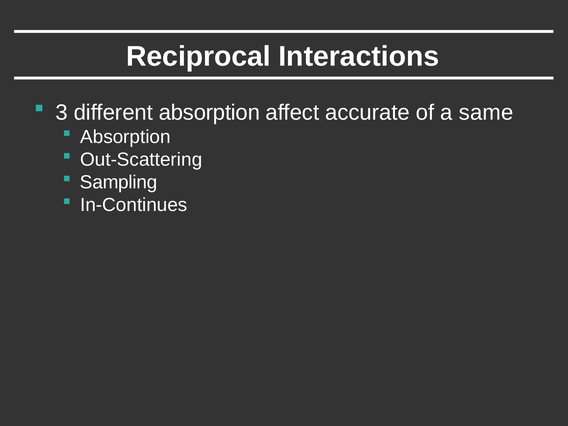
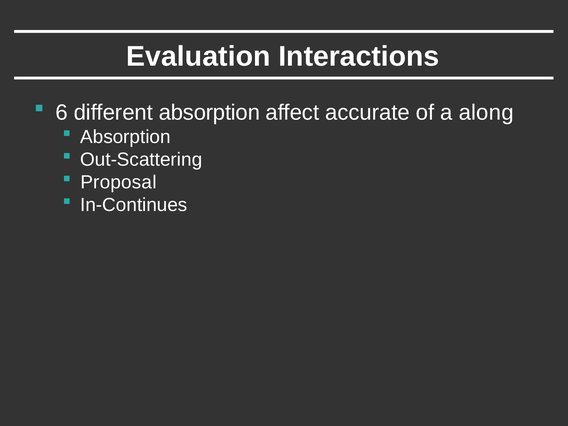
Reciprocal: Reciprocal -> Evaluation (198, 56)
3: 3 -> 6 (62, 113)
same: same -> along (486, 113)
Sampling: Sampling -> Proposal (119, 182)
